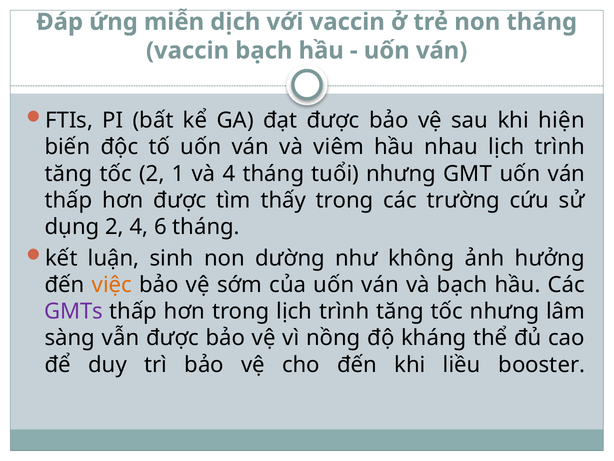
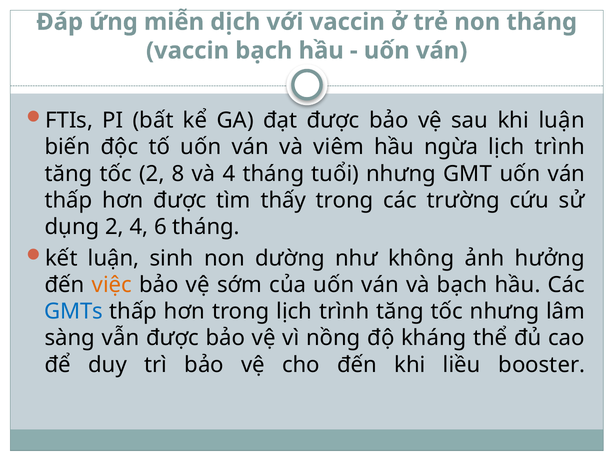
khi hiện: hiện -> luận (562, 120)
nhau: nhau -> ngừa (451, 147)
1: 1 -> 8 (178, 174)
GMTs colour: purple -> blue (74, 311)
